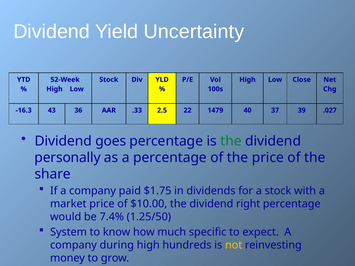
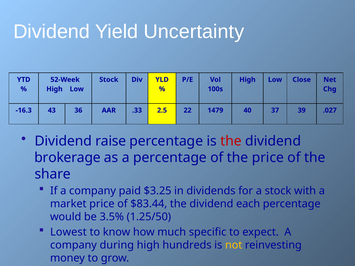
goes: goes -> raise (111, 141)
the colour: green -> red (231, 141)
personally: personally -> brokerage (68, 158)
$1.75: $1.75 -> $3.25 (158, 191)
$10.00: $10.00 -> $83.44 (149, 204)
right: right -> each (248, 204)
7.4%: 7.4% -> 3.5% (112, 217)
System: System -> Lowest (68, 232)
